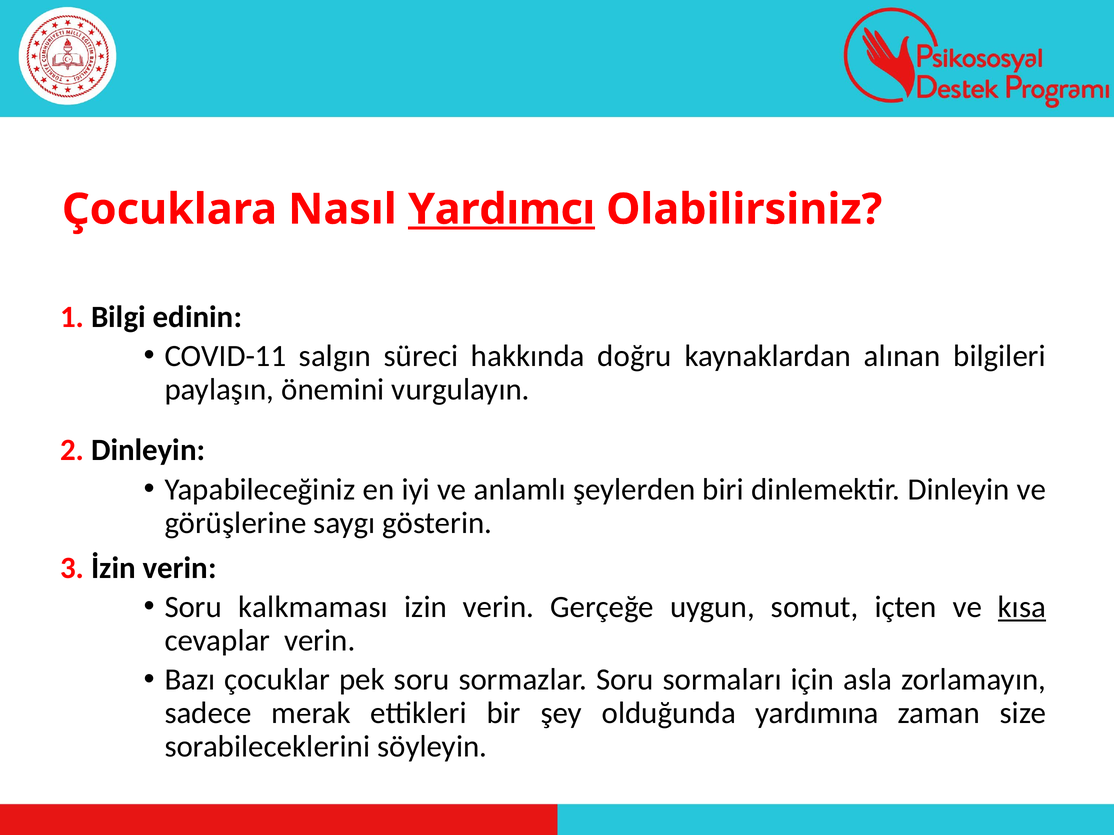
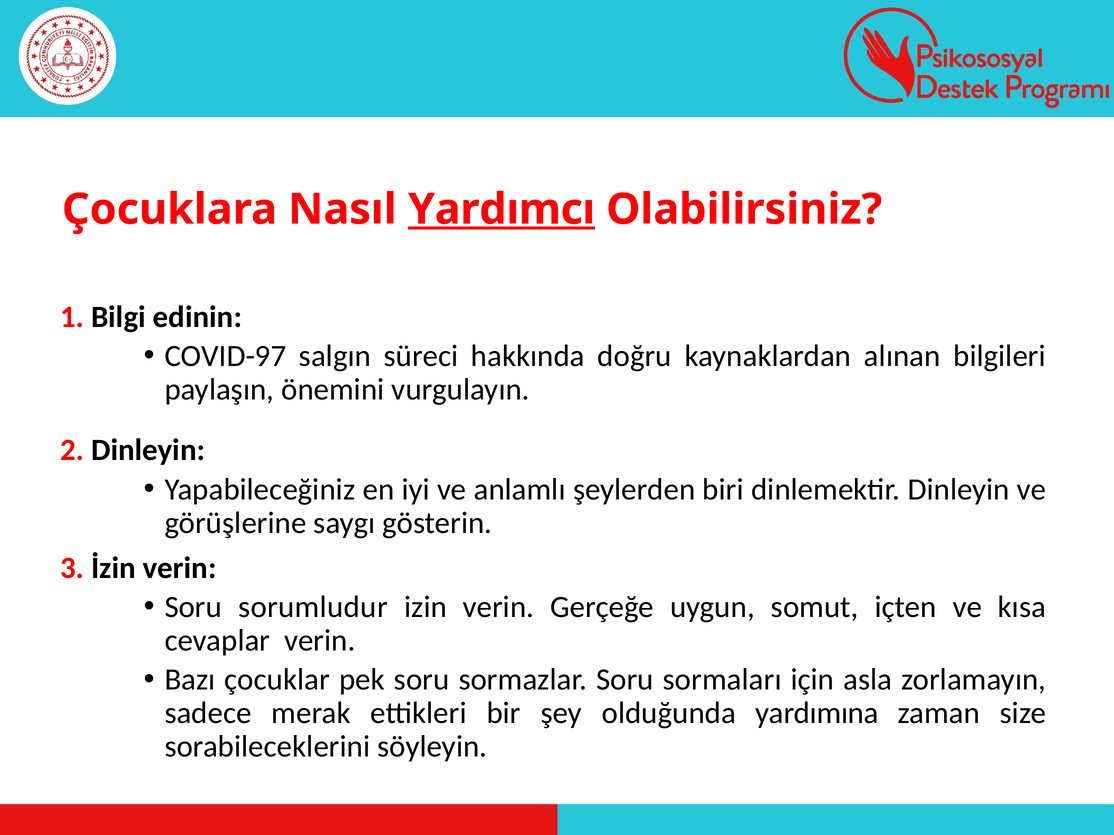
COVID-11: COVID-11 -> COVID-97 (225, 356)
kalkmaması: kalkmaması -> sorumludur (313, 607)
kısa underline: present -> none (1022, 607)
